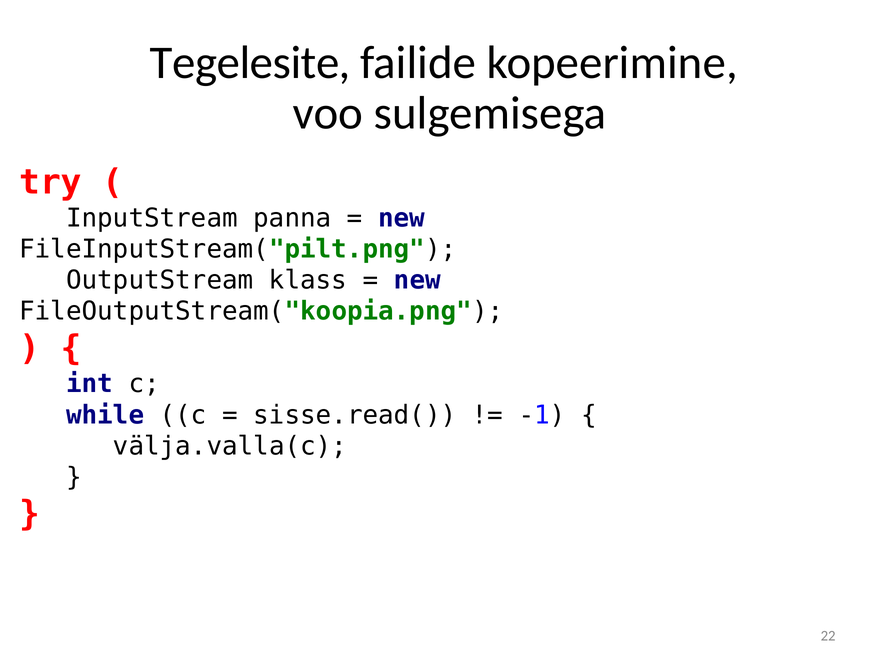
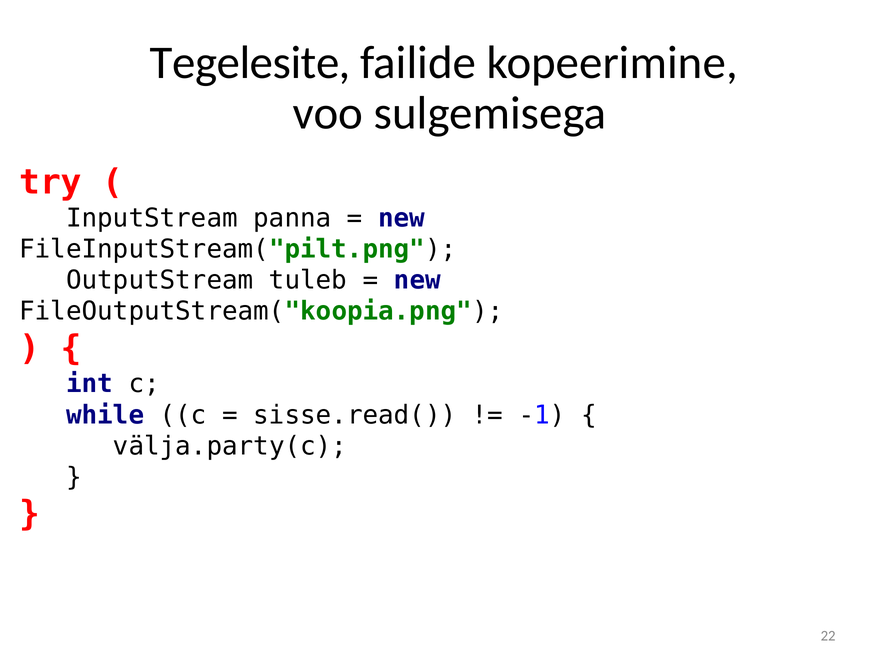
klass: klass -> tuleb (308, 281)
välja.valla(c: välja.valla(c -> välja.party(c (230, 447)
